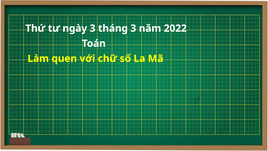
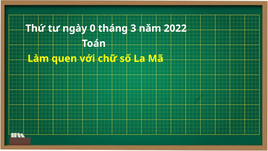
ngày 3: 3 -> 0 (93, 28)
